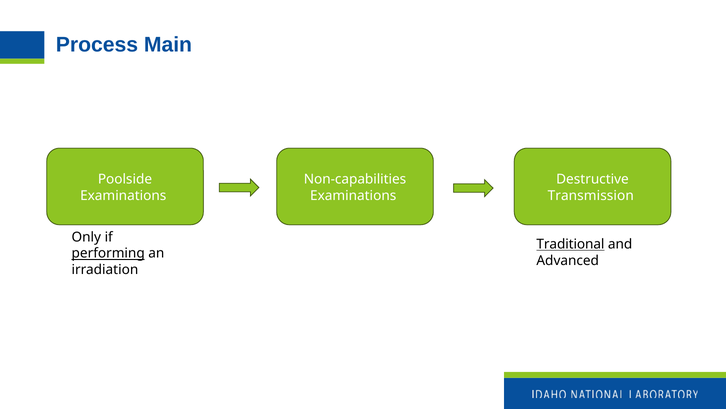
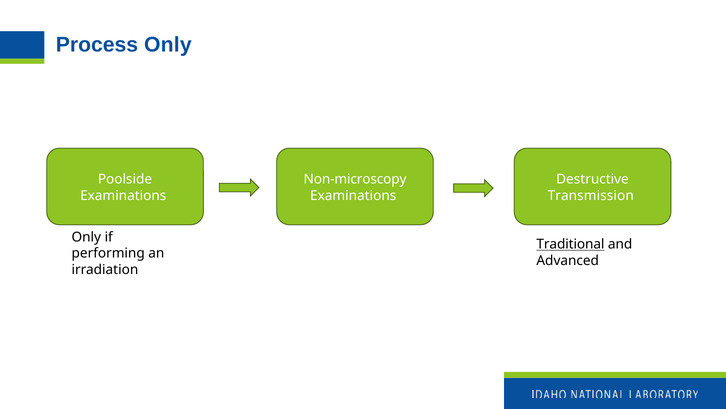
Process Main: Main -> Only (168, 45)
Non-capabilities: Non-capabilities -> Non-microscopy (355, 179)
performing underline: present -> none (108, 253)
